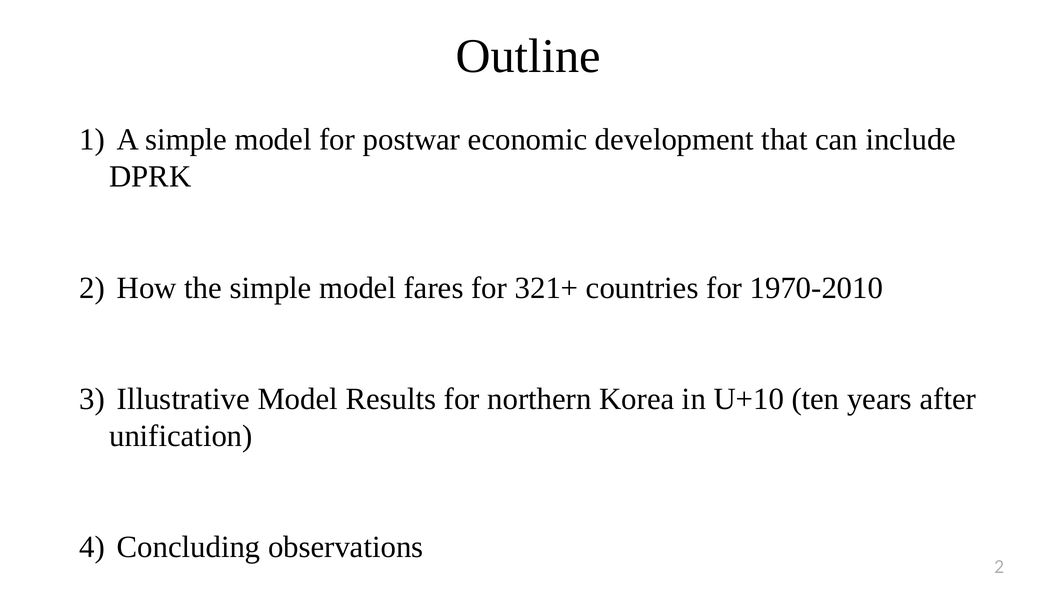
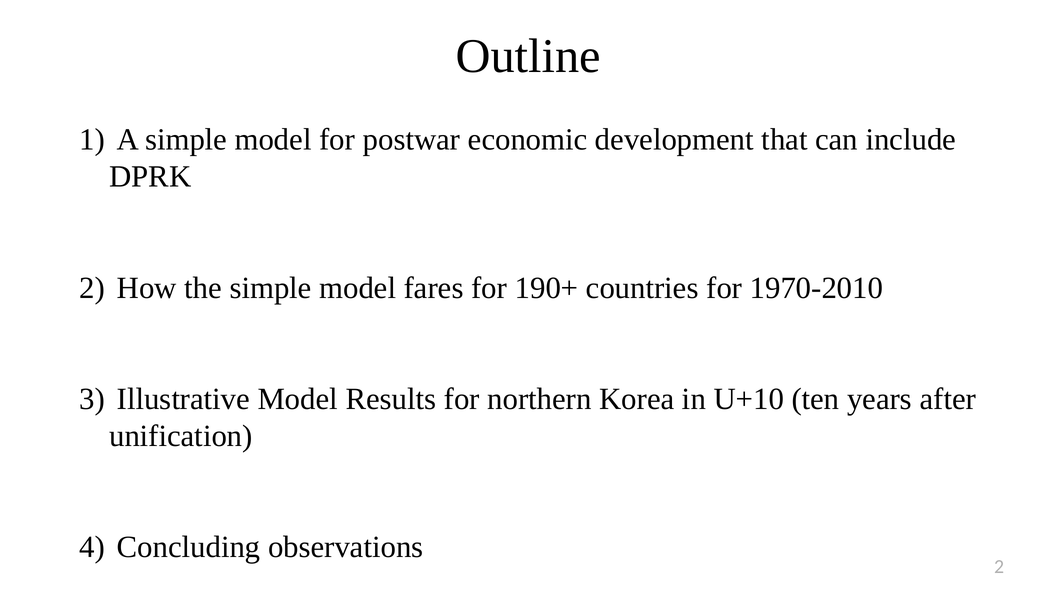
321+: 321+ -> 190+ (547, 288)
